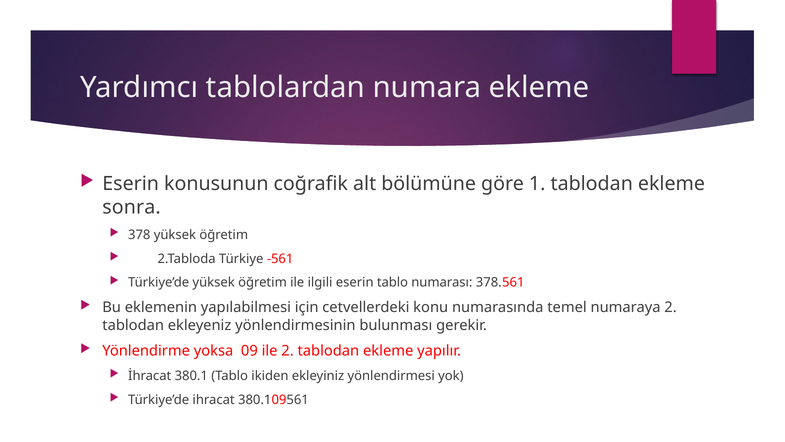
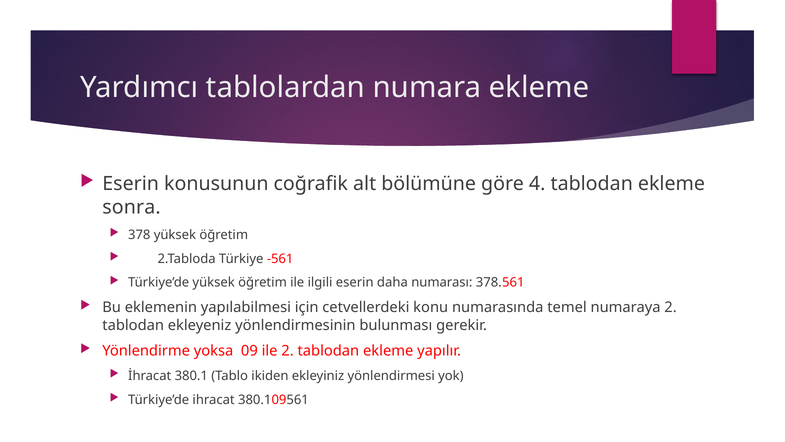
1: 1 -> 4 (537, 184)
eserin tablo: tablo -> daha (392, 282)
